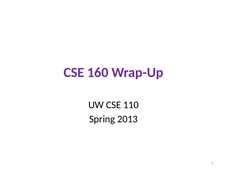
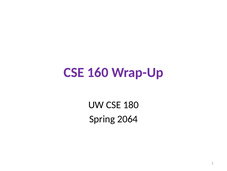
110: 110 -> 180 (131, 104)
2013: 2013 -> 2064 (128, 119)
